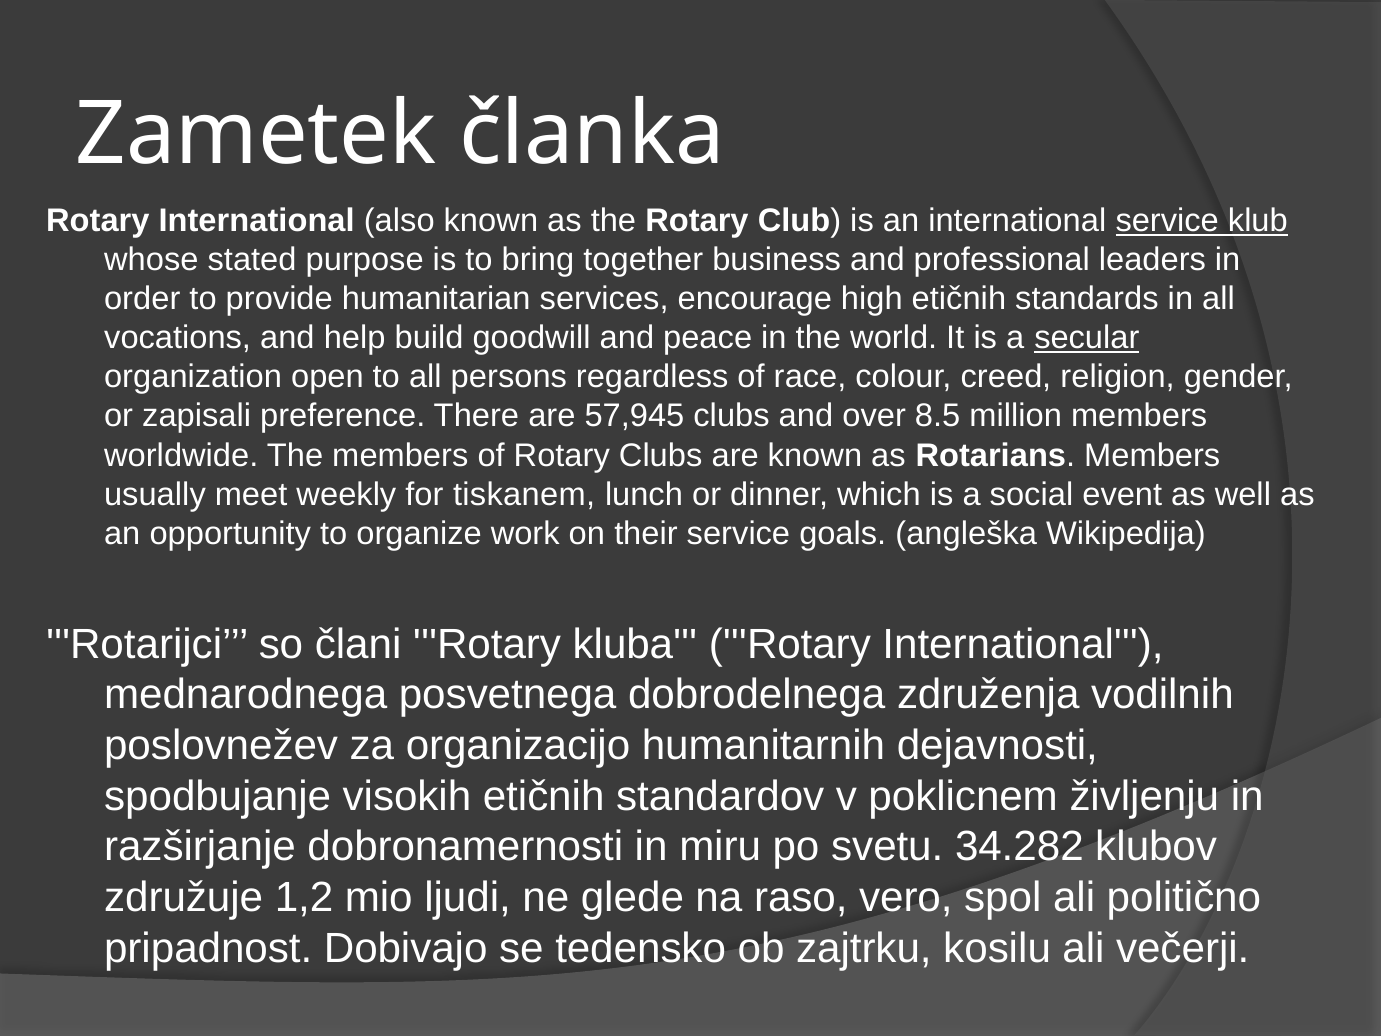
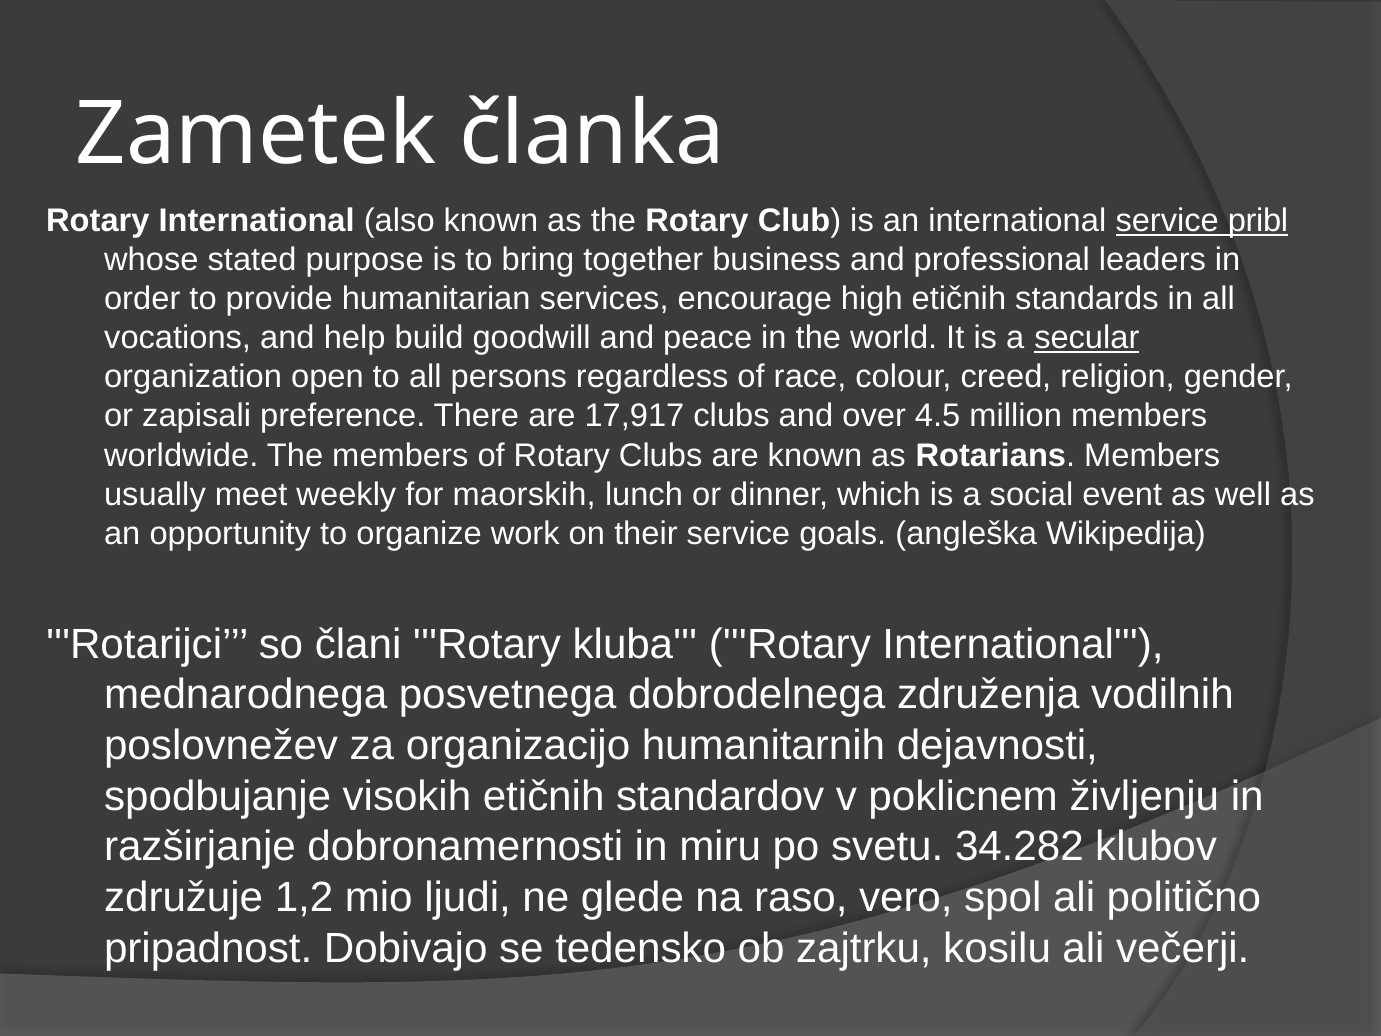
klub: klub -> pribl (1258, 220)
57,945: 57,945 -> 17,917 (634, 416)
8.5: 8.5 -> 4.5 (938, 416)
tiskanem: tiskanem -> maorskih (524, 494)
